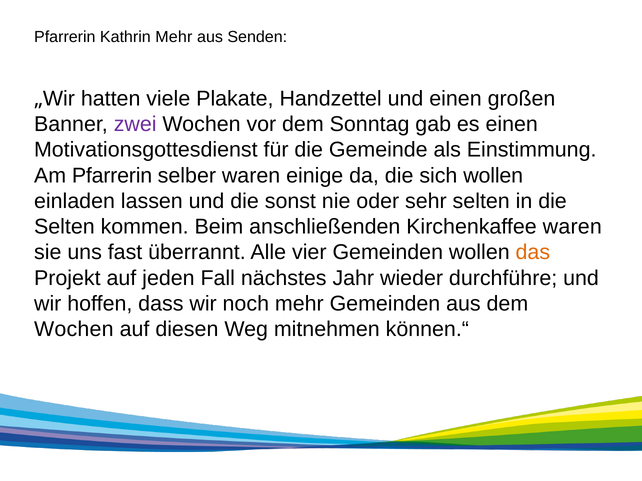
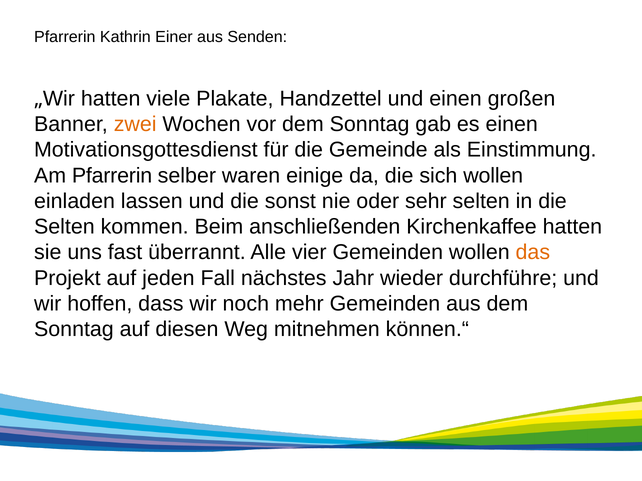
Kathrin Mehr: Mehr -> Einer (174, 37)
zwei colour: purple -> orange (135, 124)
Kirchenkaffee waren: waren -> hatten (572, 227)
Wochen: Wochen -> Sonntag (74, 330)
